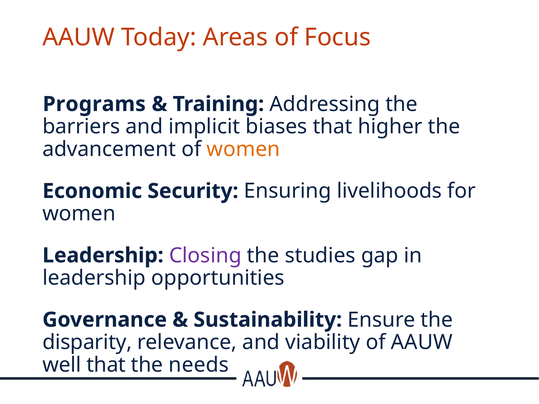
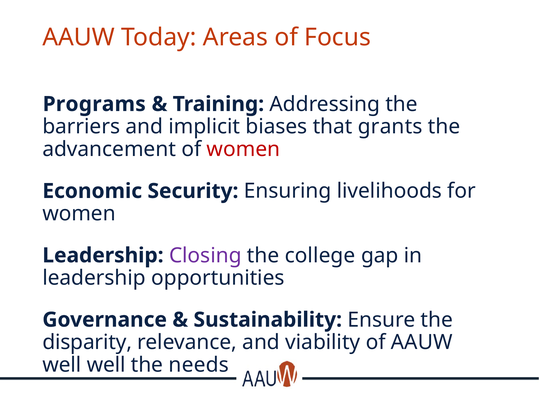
higher: higher -> grants (390, 127)
women colour: orange -> red (243, 149)
studies: studies -> college (320, 256)
well that: that -> well (106, 365)
